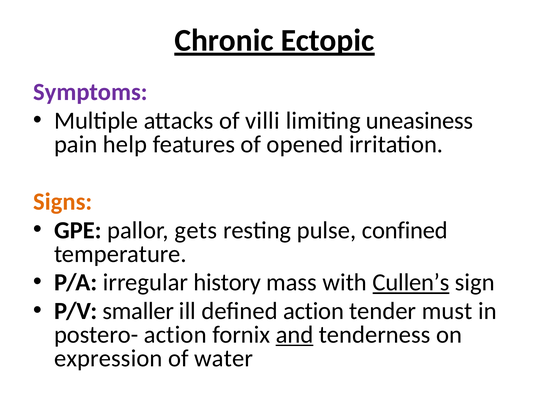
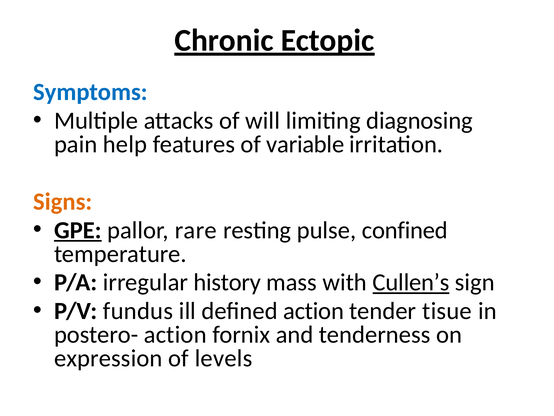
Symptoms colour: purple -> blue (90, 92)
villi: villi -> will (263, 121)
uneasiness: uneasiness -> diagnosing (419, 121)
opened: opened -> variable (305, 144)
GPE underline: none -> present (78, 230)
gets: gets -> rare (196, 230)
smaller: smaller -> fundus (138, 311)
must: must -> tisue (447, 311)
and underline: present -> none (295, 334)
water: water -> levels (224, 358)
